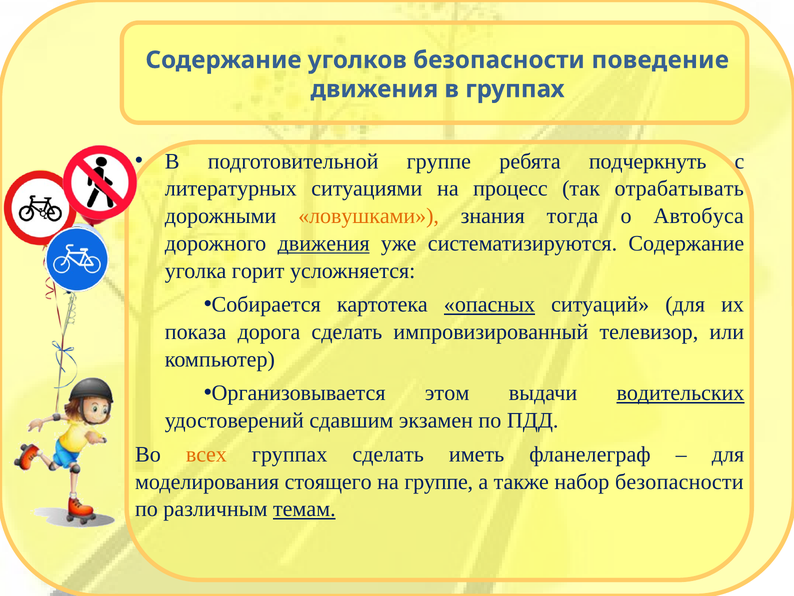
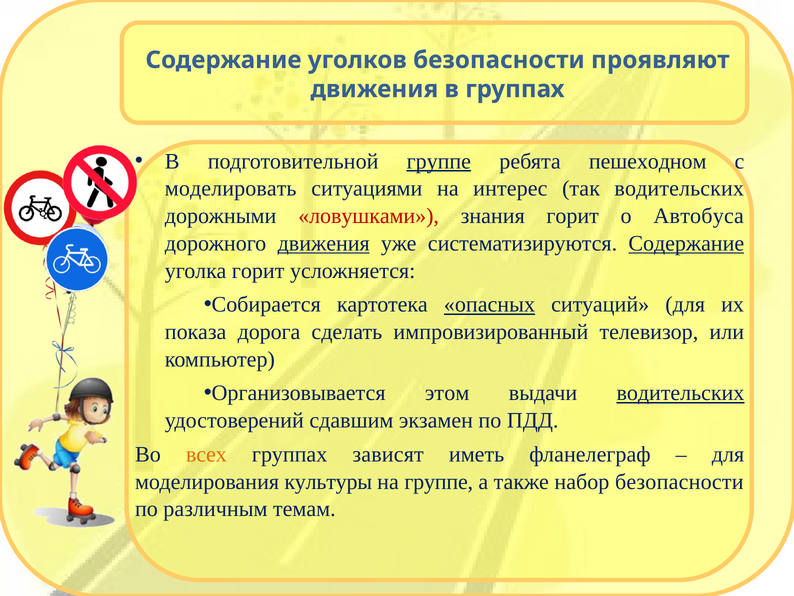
поведение: поведение -> проявляют (660, 60)
группе underline: none -> present (439, 161)
подчеркнуть: подчеркнуть -> пешеходном (648, 161)
литературных: литературных -> моделировать (231, 188)
процесс: процесс -> интерес (510, 188)
так отрабатывать: отрабатывать -> водительских (679, 188)
ловушками colour: orange -> red (369, 216)
знания тогда: тогда -> горит (573, 216)
Содержание underline: none -> present (686, 243)
группах сделать: сделать -> зависят (388, 454)
стоящего: стоящего -> культуры (328, 481)
темам underline: present -> none (304, 509)
